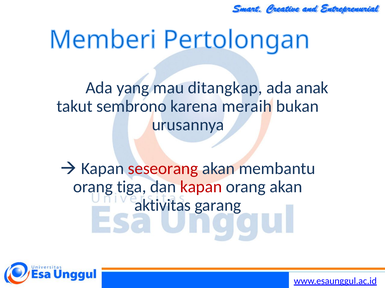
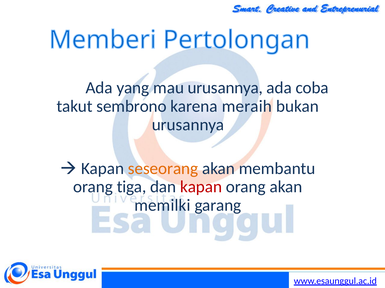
mau ditangkap: ditangkap -> urusannya (225, 88)
anak: anak -> coba (312, 88)
seseorang colour: red -> orange (163, 169)
aktivitas: aktivitas -> memilki (162, 206)
